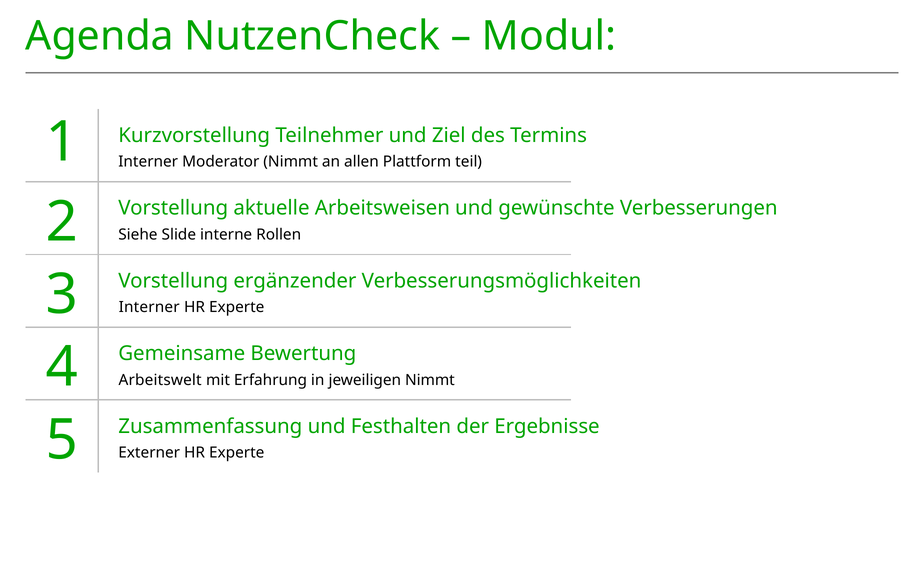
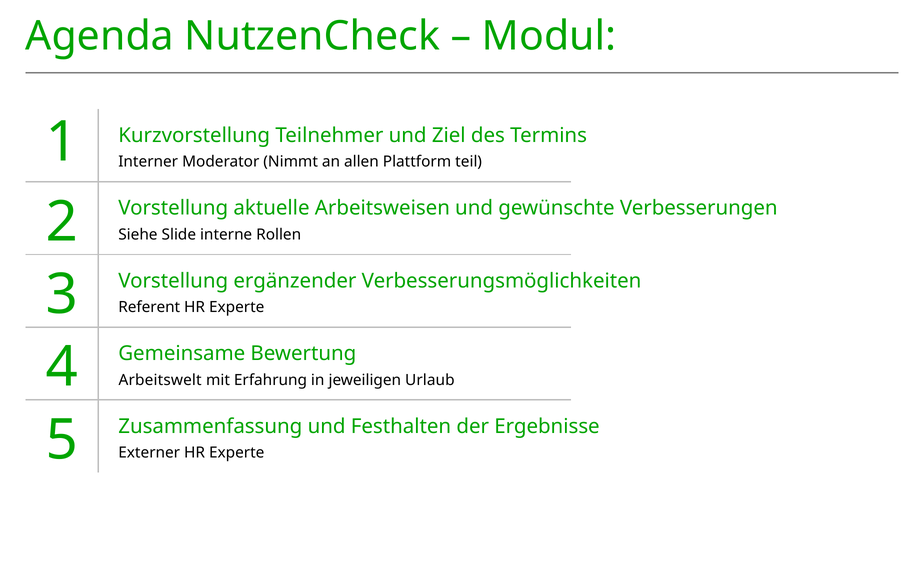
Interner: Interner -> Referent (149, 308)
jeweiligen Nimmt: Nimmt -> Urlaub (430, 380)
